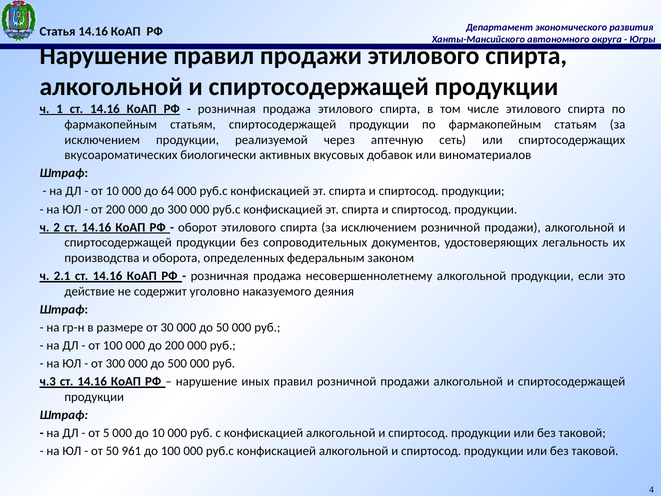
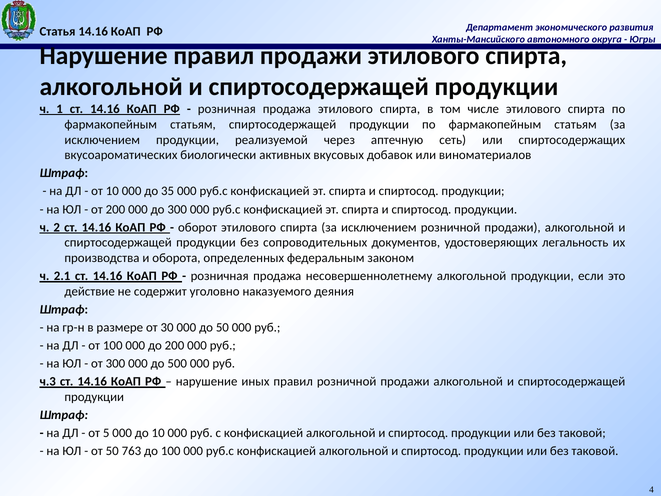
64: 64 -> 35 (168, 191)
961: 961 -> 763 (131, 451)
